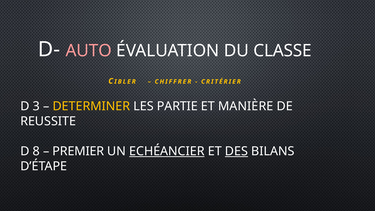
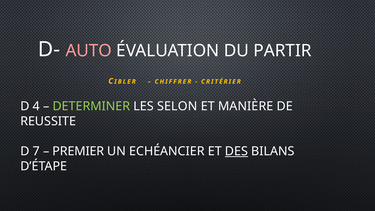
CLASSE: CLASSE -> PARTIR (282, 51)
3: 3 -> 4 (36, 106)
DETERMINER colour: yellow -> light green (91, 106)
PARTIE: PARTIE -> SELON (177, 106)
8: 8 -> 7 (36, 151)
ECHÉANCIER underline: present -> none (167, 151)
